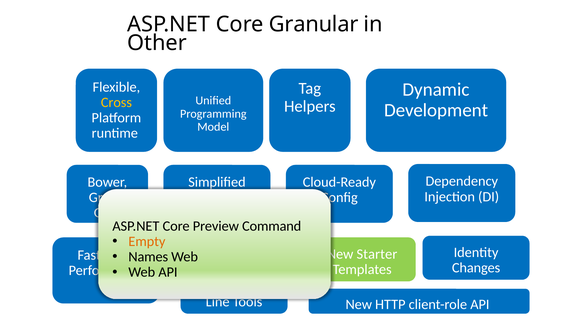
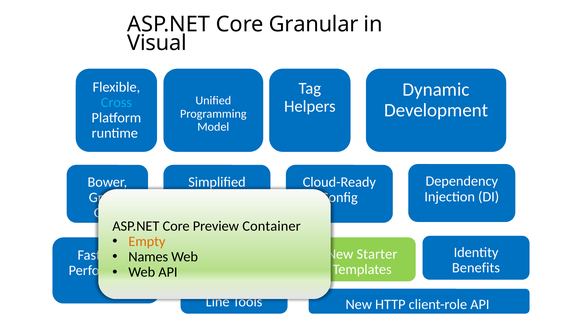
Other: Other -> Visual (157, 43)
Cross colour: yellow -> light blue (116, 103)
Preview Command: Command -> Container (272, 226)
Changes: Changes -> Benefits (476, 268)
